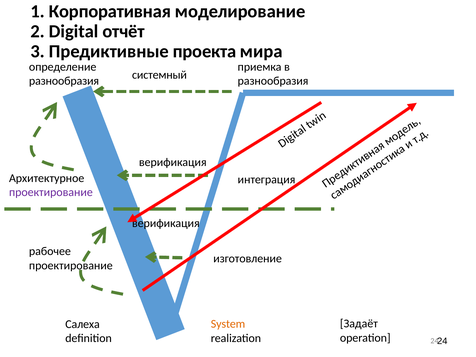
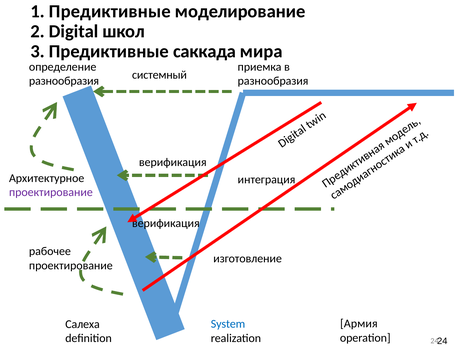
1 Корпоративная: Корпоративная -> Предиктивные (110, 11)
отчёт: отчёт -> школ (124, 31)
проекта: проекта -> саккада (205, 51)
Задаёт: Задаёт -> Армия (359, 324)
System colour: orange -> blue (228, 324)
